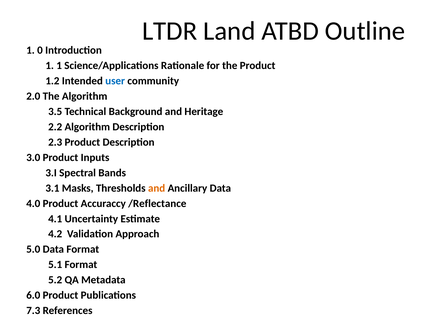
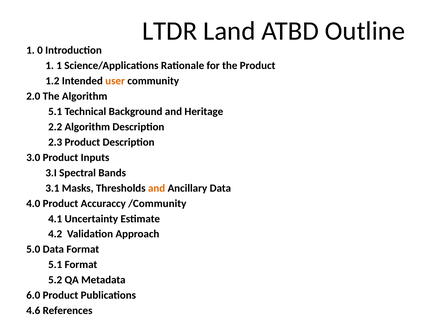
user colour: blue -> orange (115, 81)
3.5: 3.5 -> 5.1 (55, 112)
/Reflectance: /Reflectance -> /Community (157, 204)
7.3: 7.3 -> 4.6 (33, 311)
